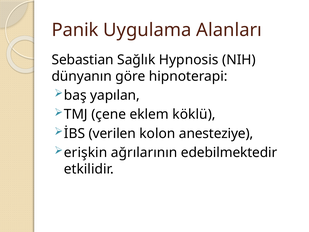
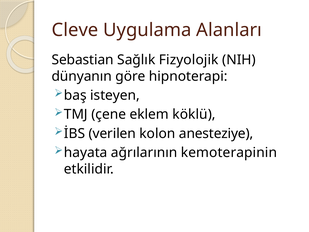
Panik: Panik -> Cleve (75, 30)
Hypnosis: Hypnosis -> Fizyolojik (189, 60)
yapılan: yapılan -> isteyen (115, 95)
erişkin: erişkin -> hayata (86, 152)
edebilmektedir: edebilmektedir -> kemoterapinin (229, 152)
